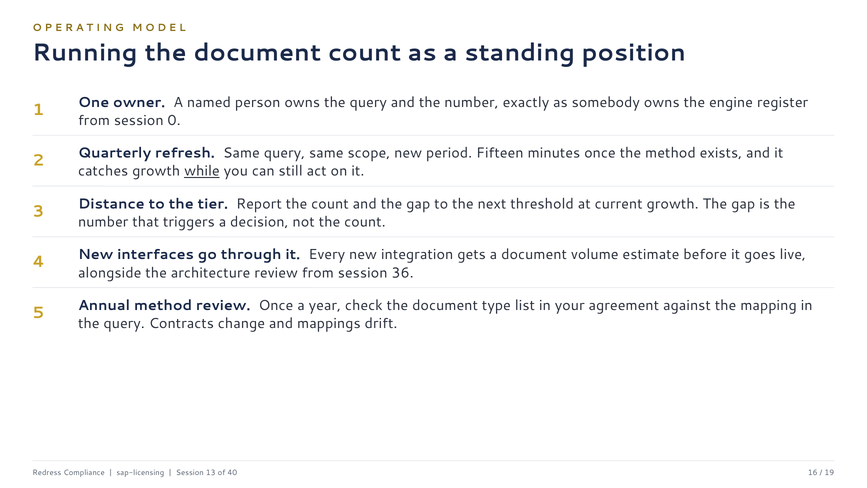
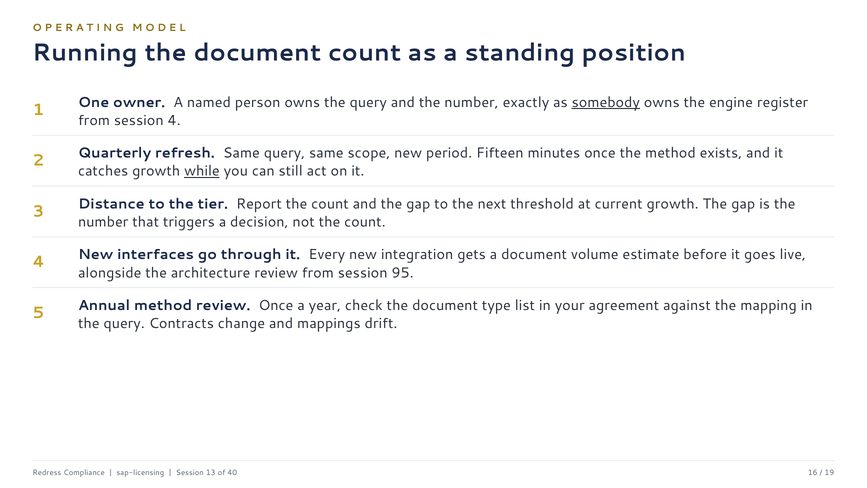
somebody underline: none -> present (606, 102)
session 0: 0 -> 4 (174, 120)
36: 36 -> 95 (403, 273)
